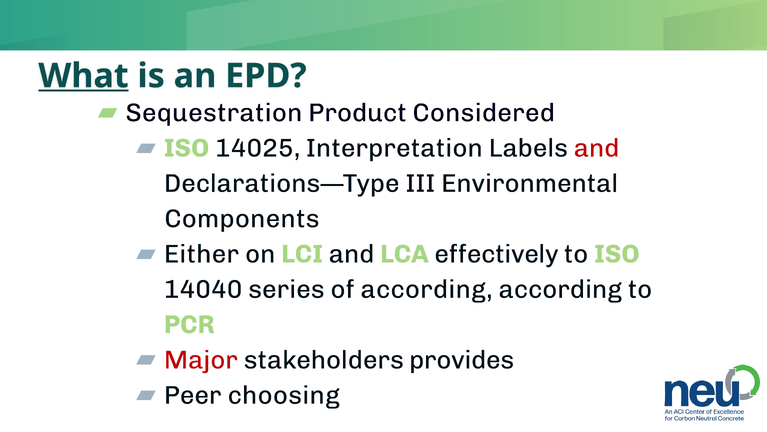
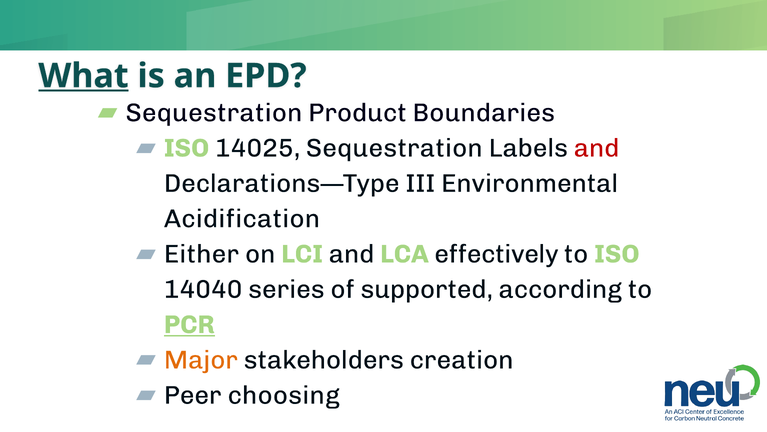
Considered: Considered -> Boundaries (484, 113)
14025 Interpretation: Interpretation -> Sequestration (394, 148)
Components: Components -> Acidification (242, 218)
of according: according -> supported (427, 289)
PCR underline: none -> present (189, 324)
Major colour: red -> orange (201, 360)
provides: provides -> creation (462, 360)
